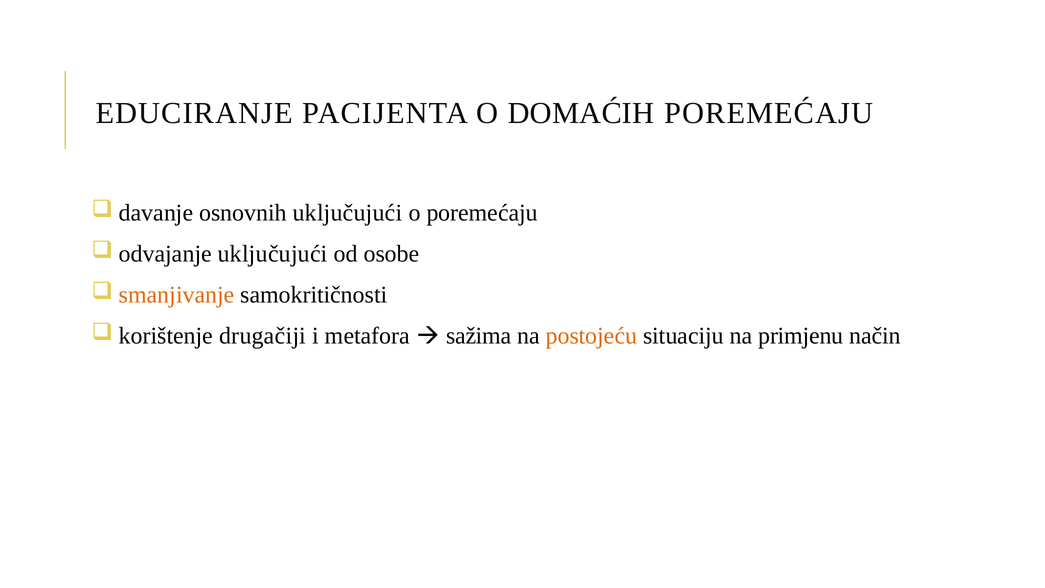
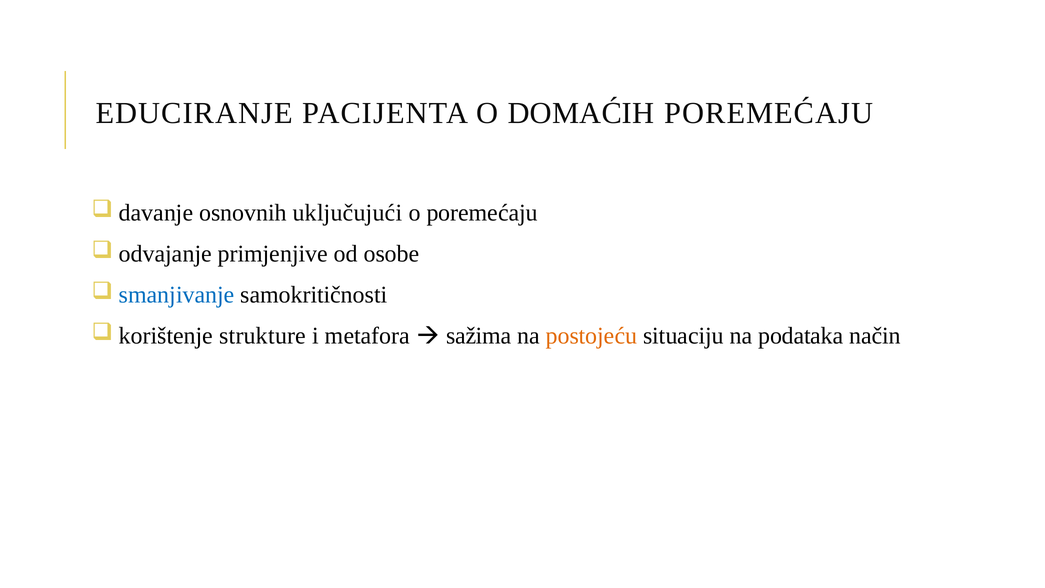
odvajanje uključujući: uključujući -> primjenjive (273, 254)
smanjivanje colour: orange -> blue (177, 295)
drugačiji: drugačiji -> strukture (263, 336)
primjenu: primjenu -> podataka (801, 336)
